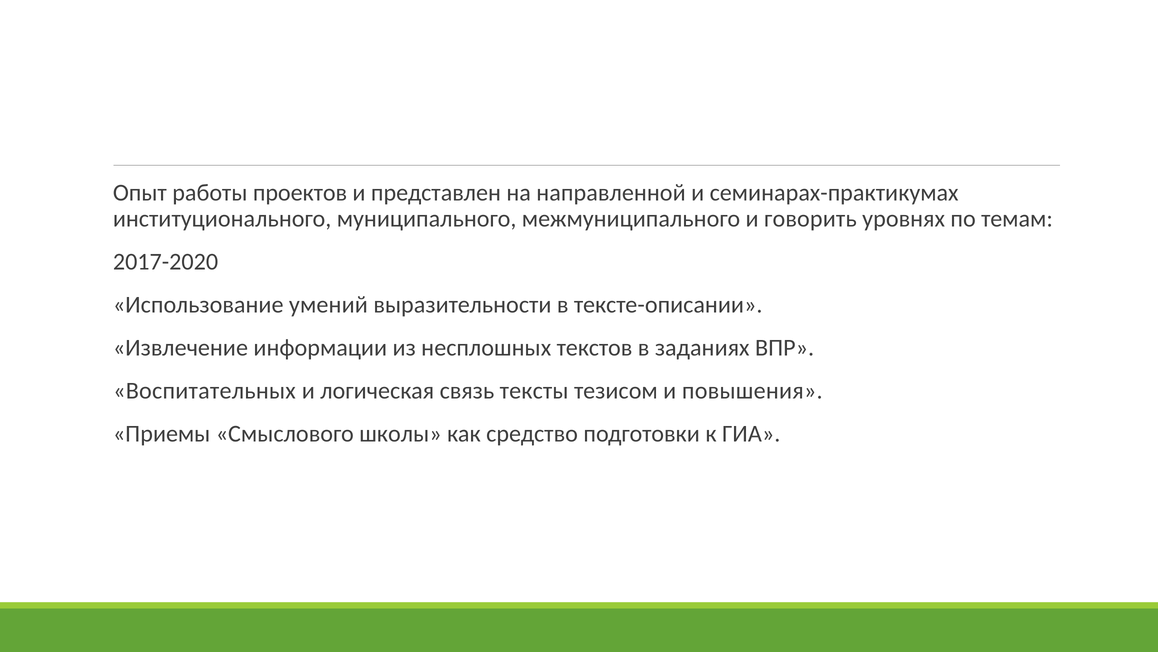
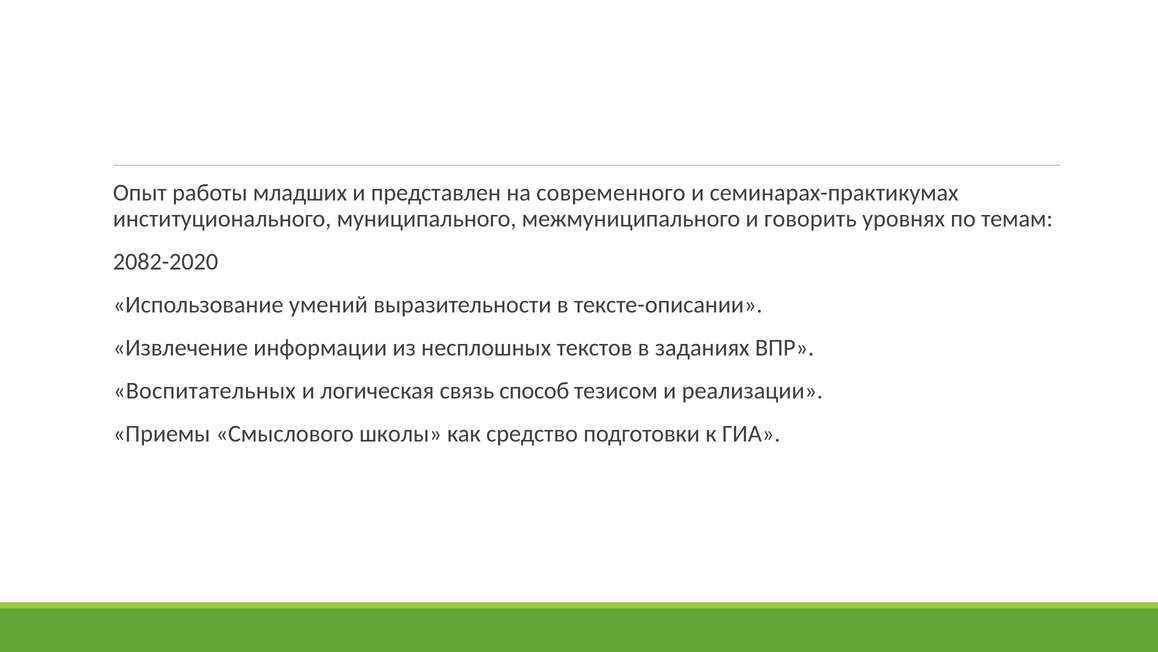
проектов: проектов -> младших (300, 193)
направленной: направленной -> современного (611, 193)
2017-2020: 2017-2020 -> 2082-2020 (166, 262)
тексты: тексты -> способ (534, 390)
повышения: повышения -> реализации (752, 390)
